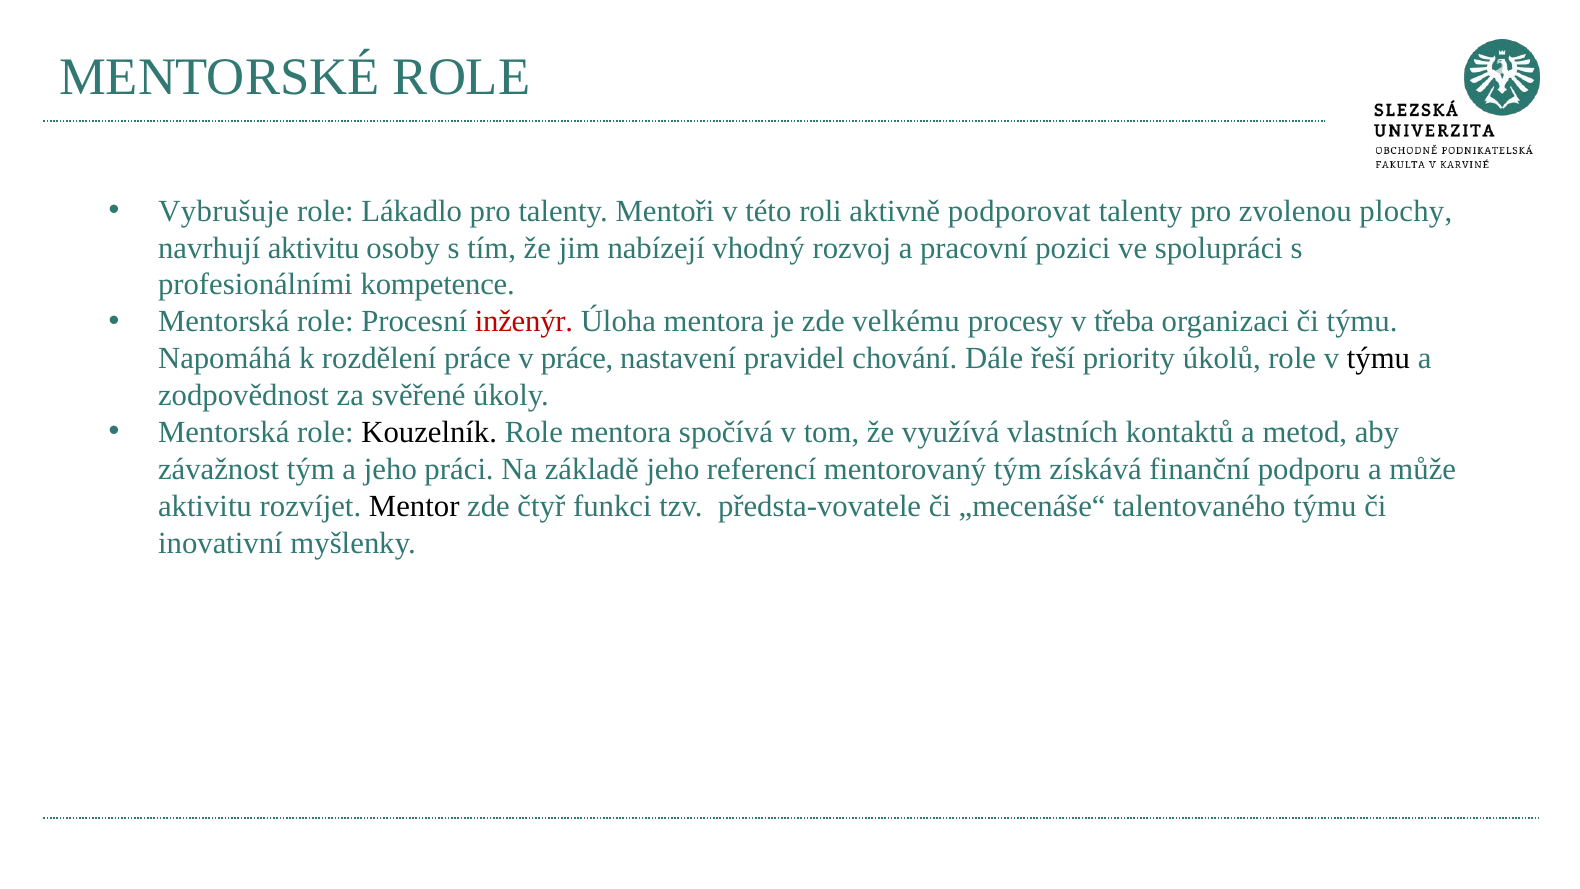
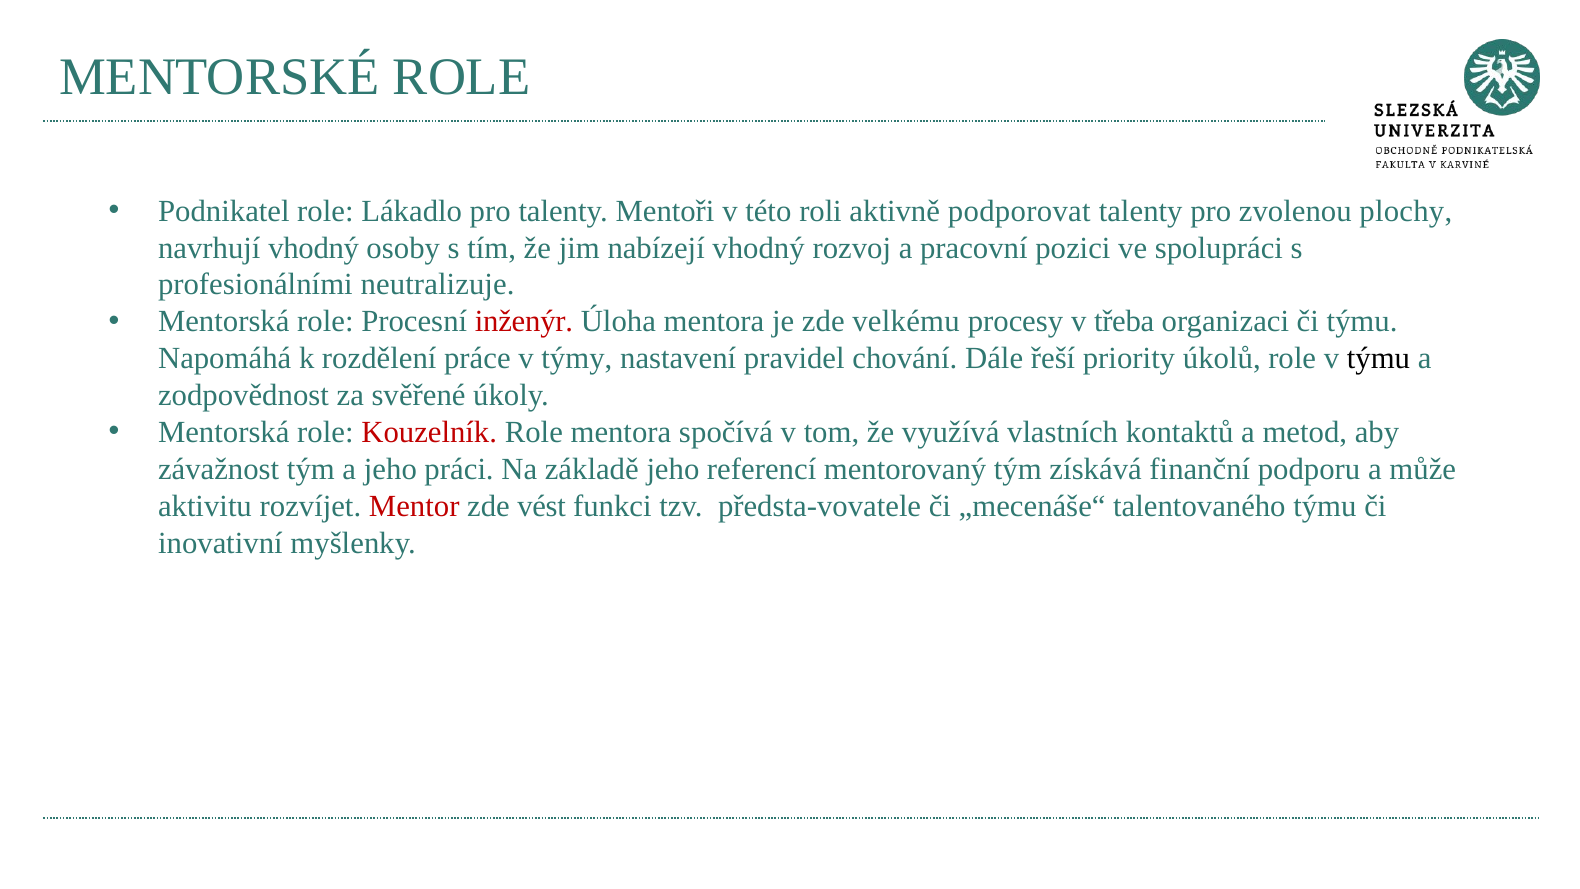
Vybrušuje: Vybrušuje -> Podnikatel (224, 211)
navrhují aktivitu: aktivitu -> vhodný (314, 248)
kompetence: kompetence -> neutralizuje (438, 285)
v práce: práce -> týmy (577, 359)
Kouzelník colour: black -> red (429, 432)
Mentor colour: black -> red (414, 506)
čtyř: čtyř -> vést (542, 506)
